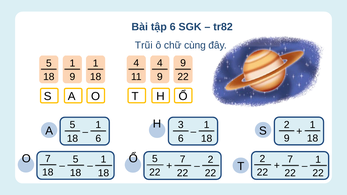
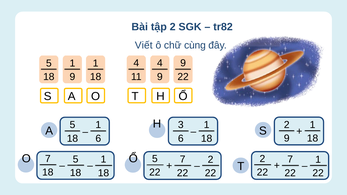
tập 6: 6 -> 2 (173, 27)
Trũi: Trũi -> Viết (144, 45)
